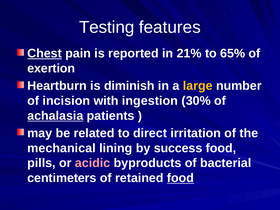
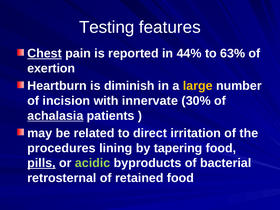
21%: 21% -> 44% (189, 53)
65%: 65% -> 63% (233, 53)
ingestion: ingestion -> innervate (150, 101)
mechanical: mechanical -> procedures (61, 148)
success: success -> tapering (178, 148)
pills underline: none -> present (41, 163)
acidic colour: pink -> light green (93, 163)
centimeters: centimeters -> retrosternal (62, 178)
food underline: present -> none (180, 178)
